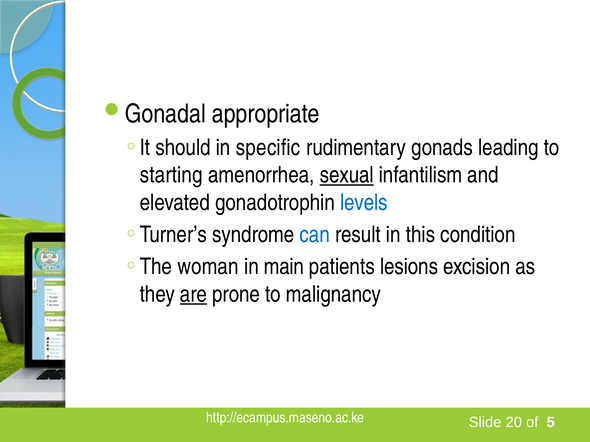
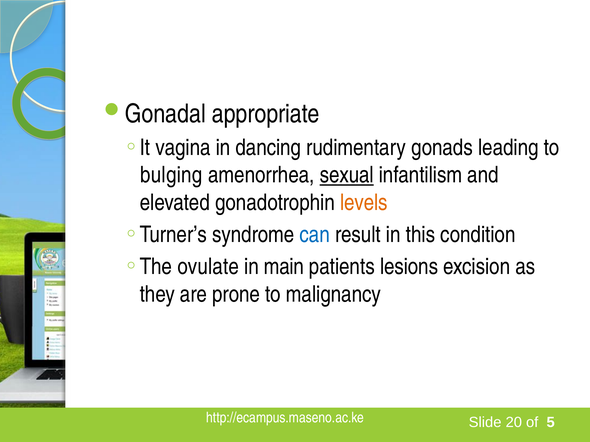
should: should -> vagina (183, 148)
specific: specific -> dancing (268, 148)
starting: starting -> bulging (171, 175)
levels colour: blue -> orange (364, 203)
woman: woman -> ovulate (208, 267)
are underline: present -> none (194, 294)
